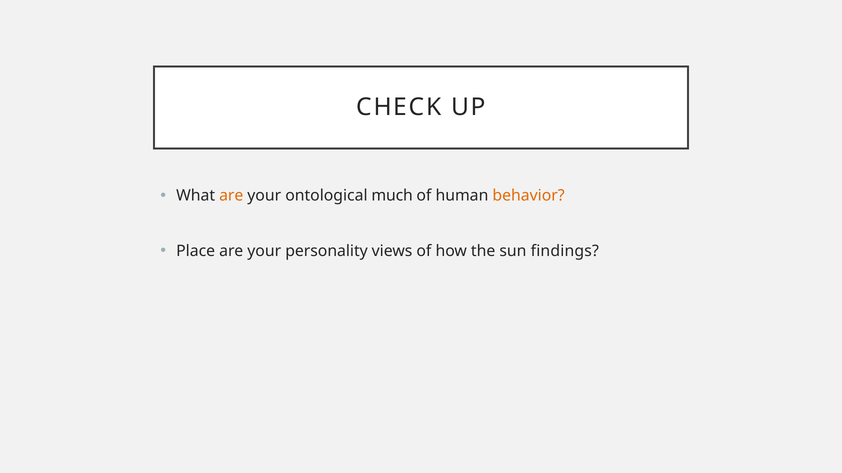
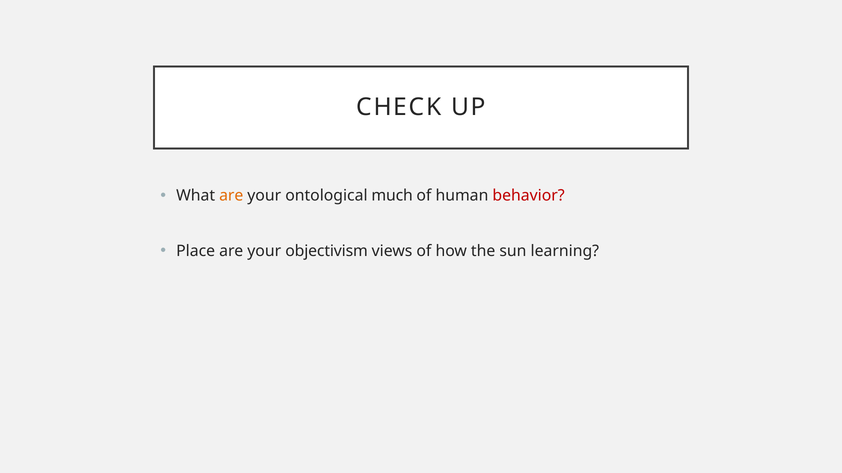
behavior colour: orange -> red (529, 196)
personality: personality -> objectivism (327, 251)
findings: findings -> learning (565, 251)
